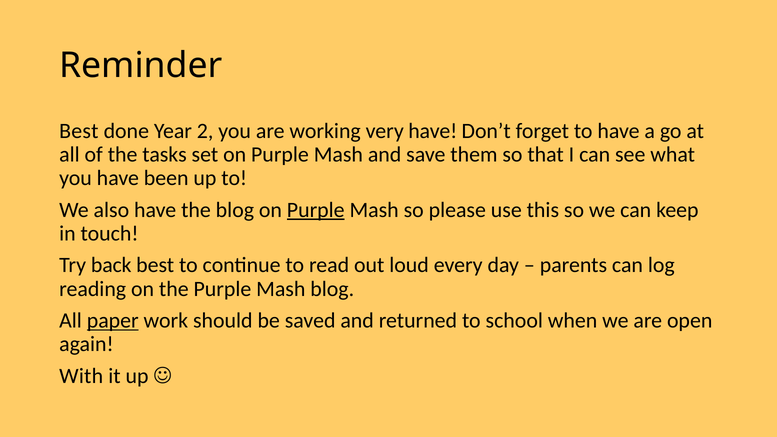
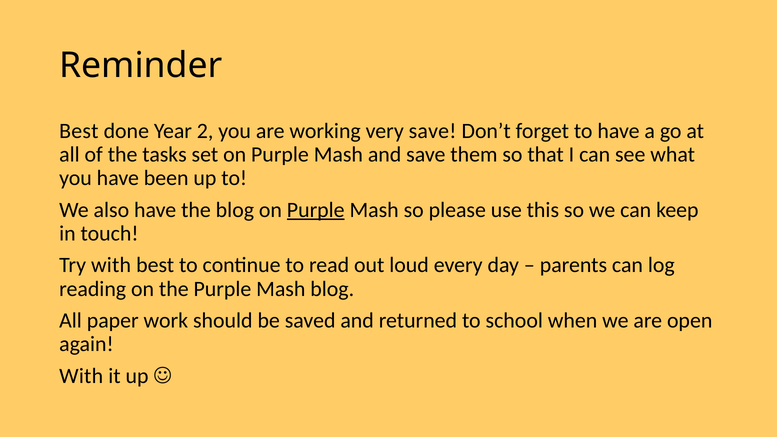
very have: have -> save (433, 131)
Try back: back -> with (111, 265)
paper underline: present -> none (113, 321)
